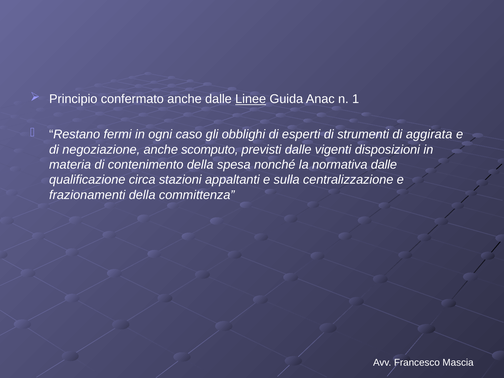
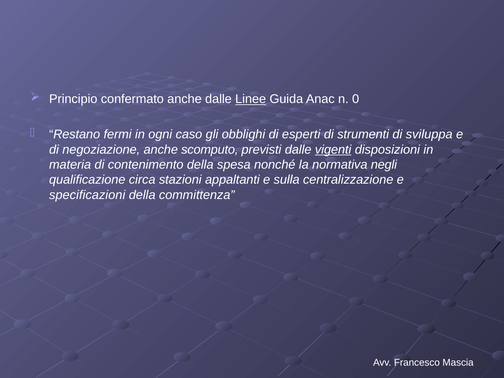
1: 1 -> 0 (356, 99)
aggirata: aggirata -> sviluppa (429, 134)
vigenti underline: none -> present (333, 150)
normativa dalle: dalle -> negli (384, 165)
frazionamenti: frazionamenti -> specificazioni (87, 195)
